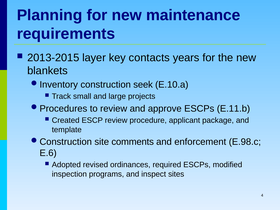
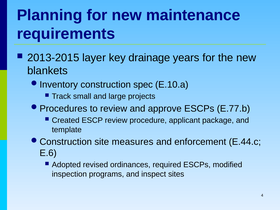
contacts: contacts -> drainage (149, 58)
seek: seek -> spec (143, 85)
E.11.b: E.11.b -> E.77.b (233, 109)
comments: comments -> measures (133, 142)
E.98.c: E.98.c -> E.44.c (245, 142)
